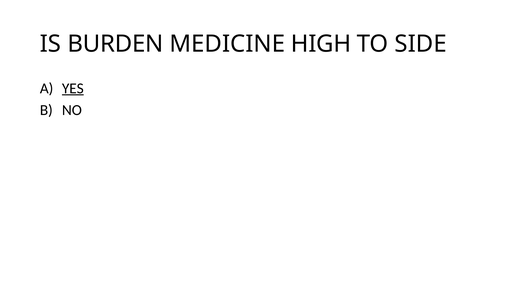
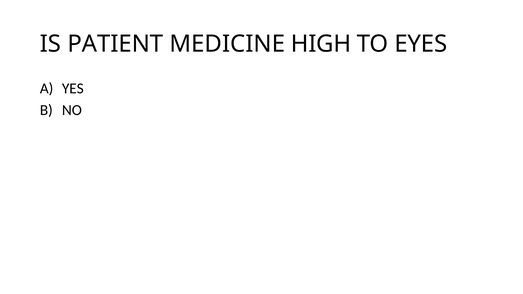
BURDEN: BURDEN -> PATIENT (115, 44)
SIDE: SIDE -> EYES (421, 44)
YES underline: present -> none (73, 88)
